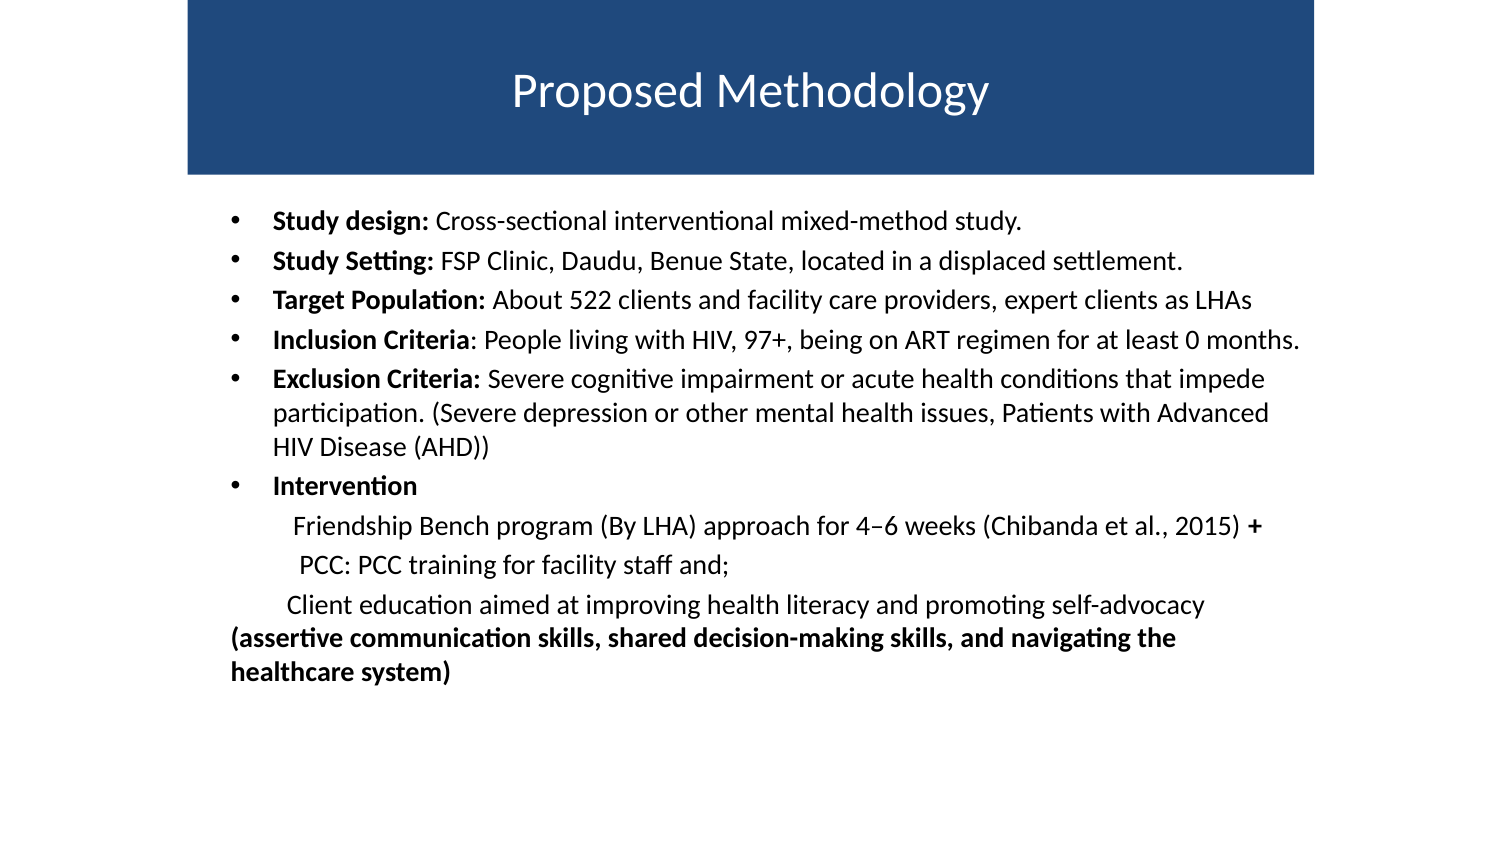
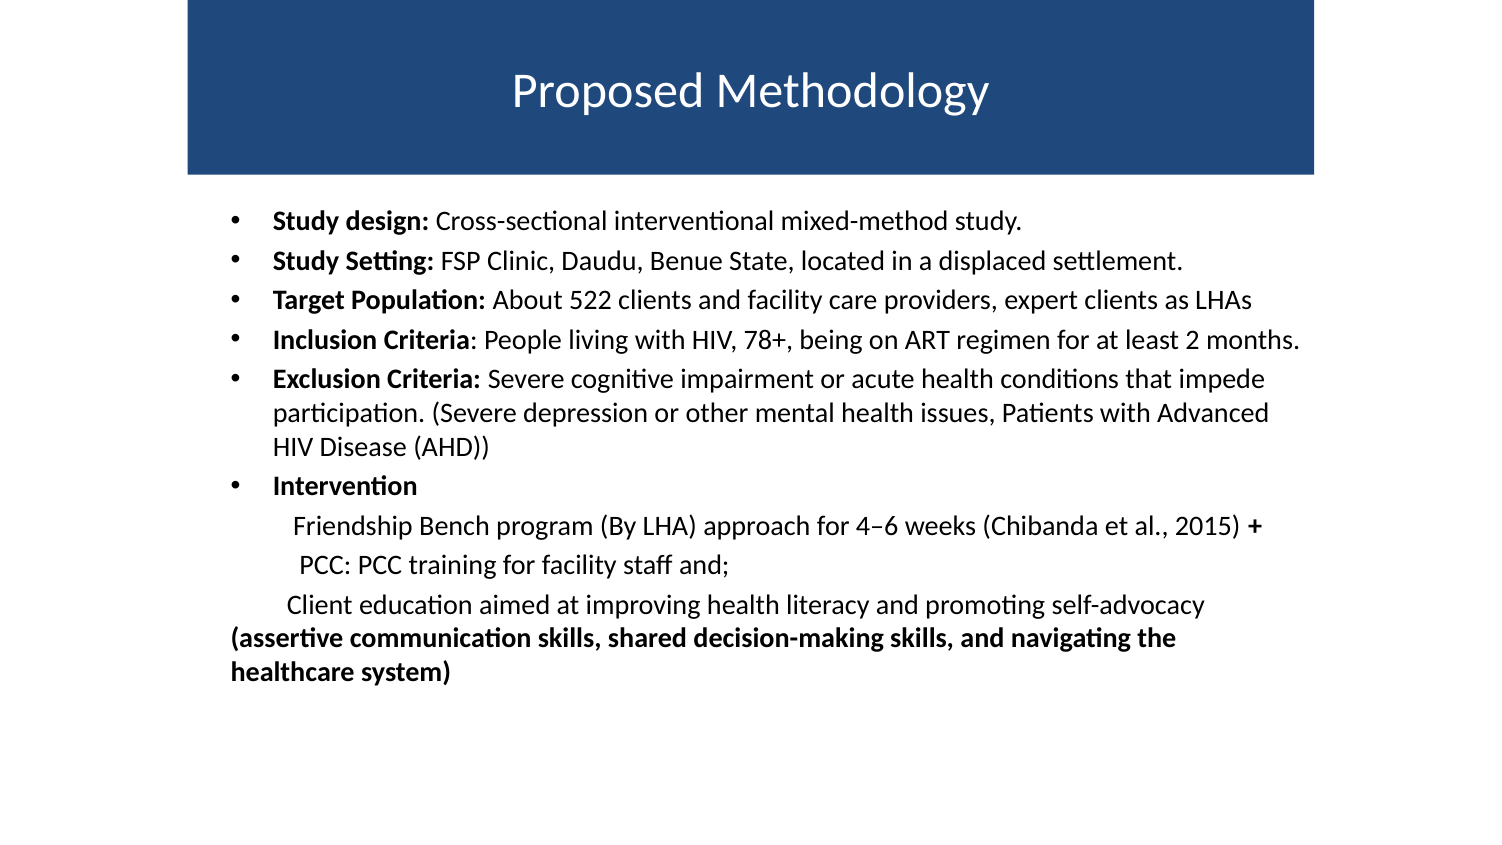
97+: 97+ -> 78+ (768, 340)
0: 0 -> 2 (1193, 340)
